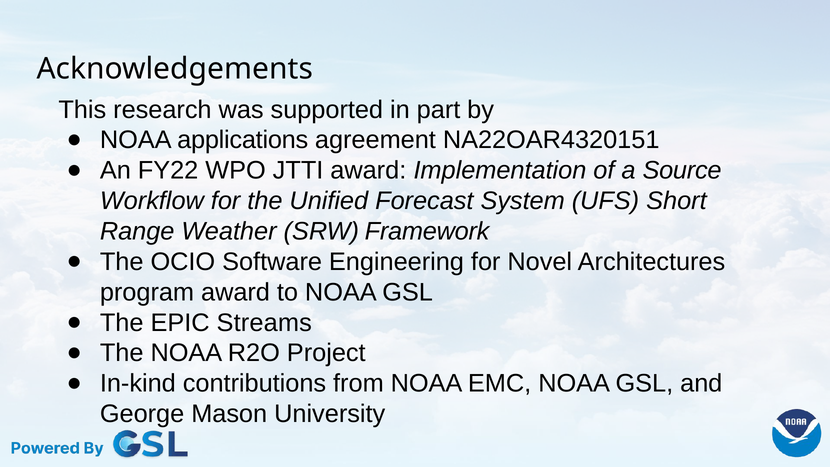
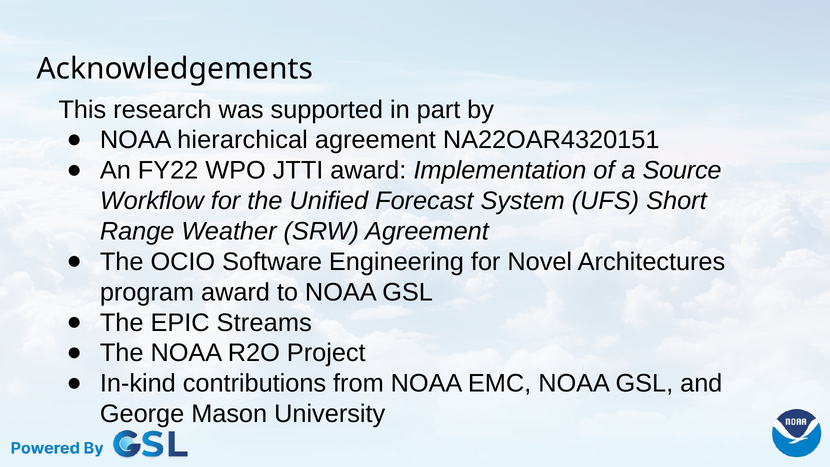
applications: applications -> hierarchical (243, 140)
SRW Framework: Framework -> Agreement (427, 231)
